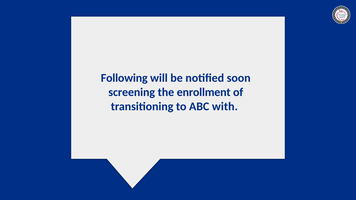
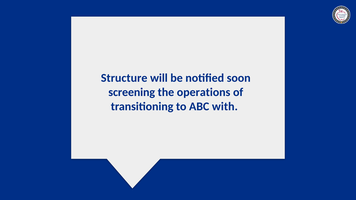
Following: Following -> Structure (124, 78)
enrollment: enrollment -> operations (204, 92)
